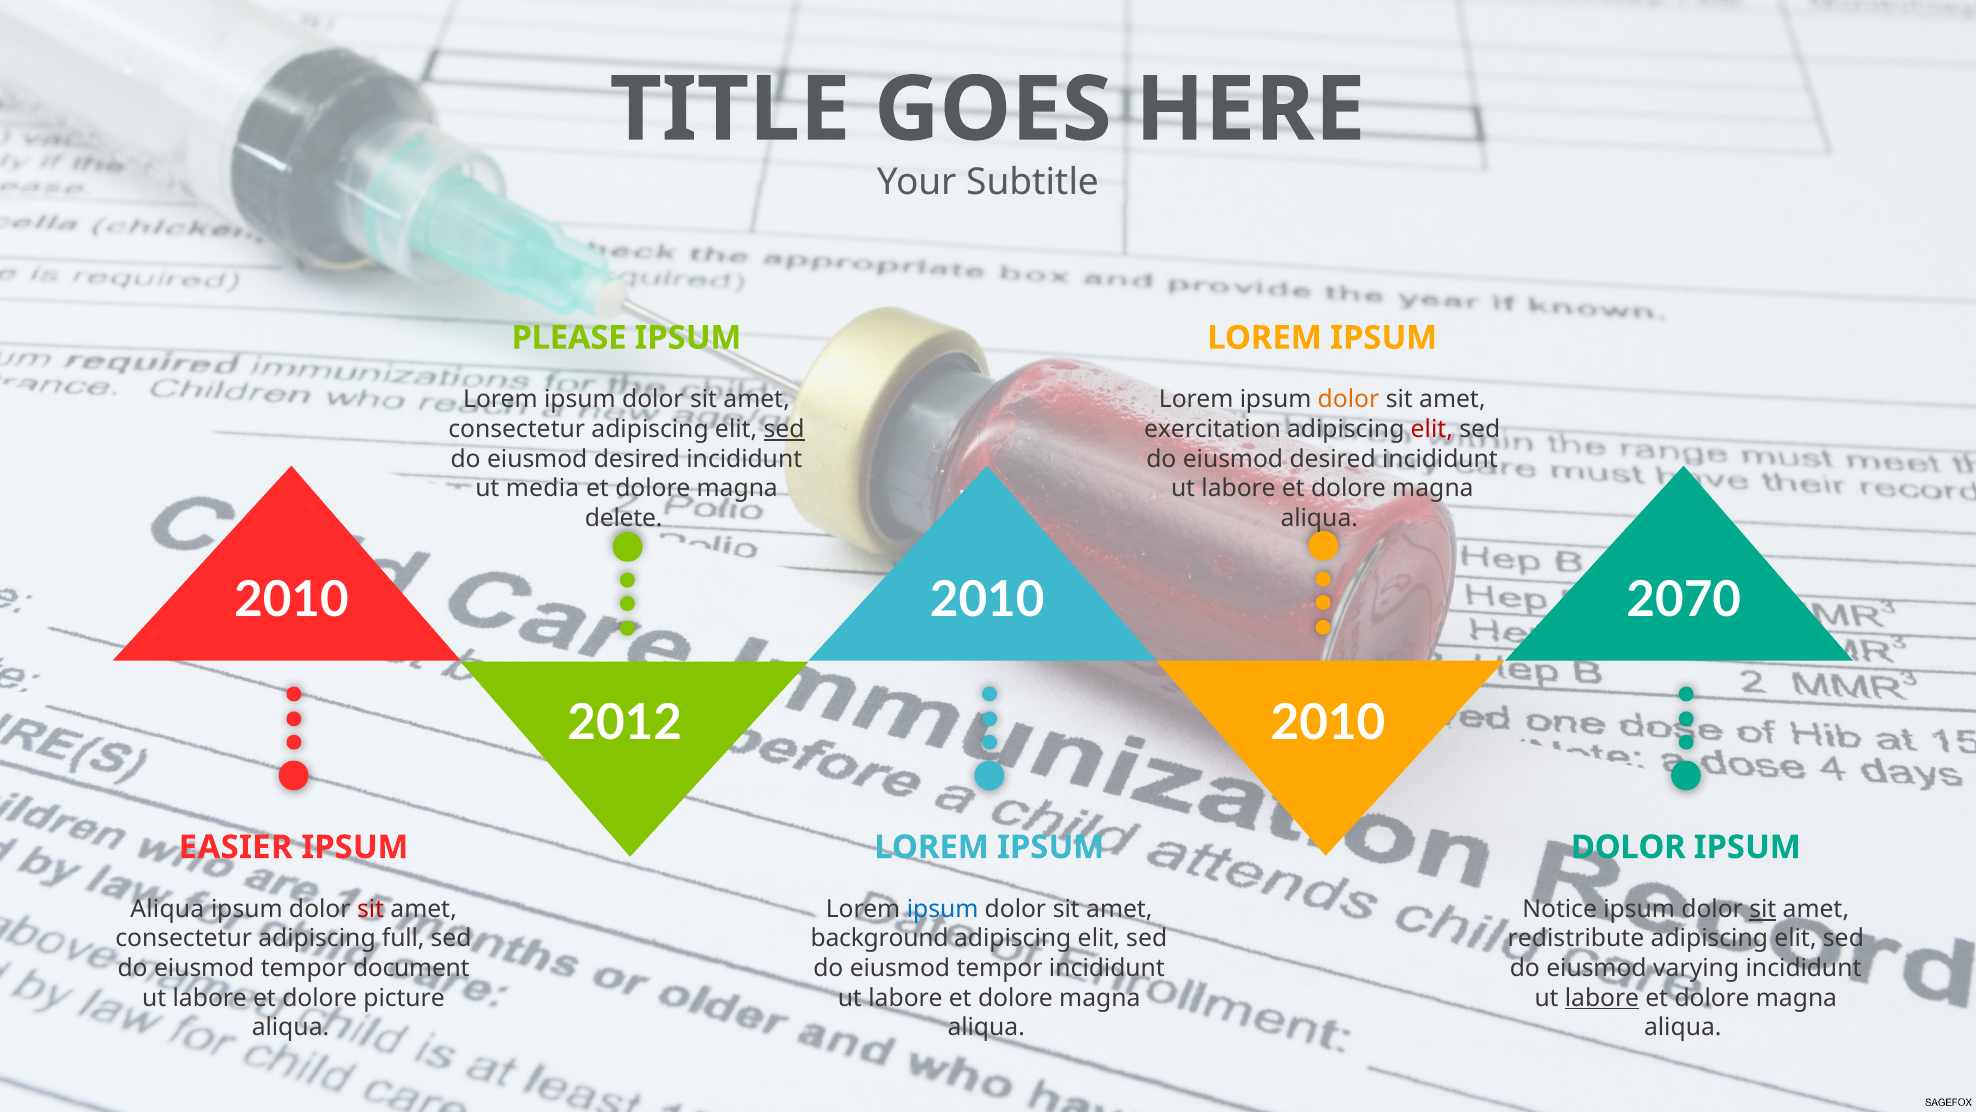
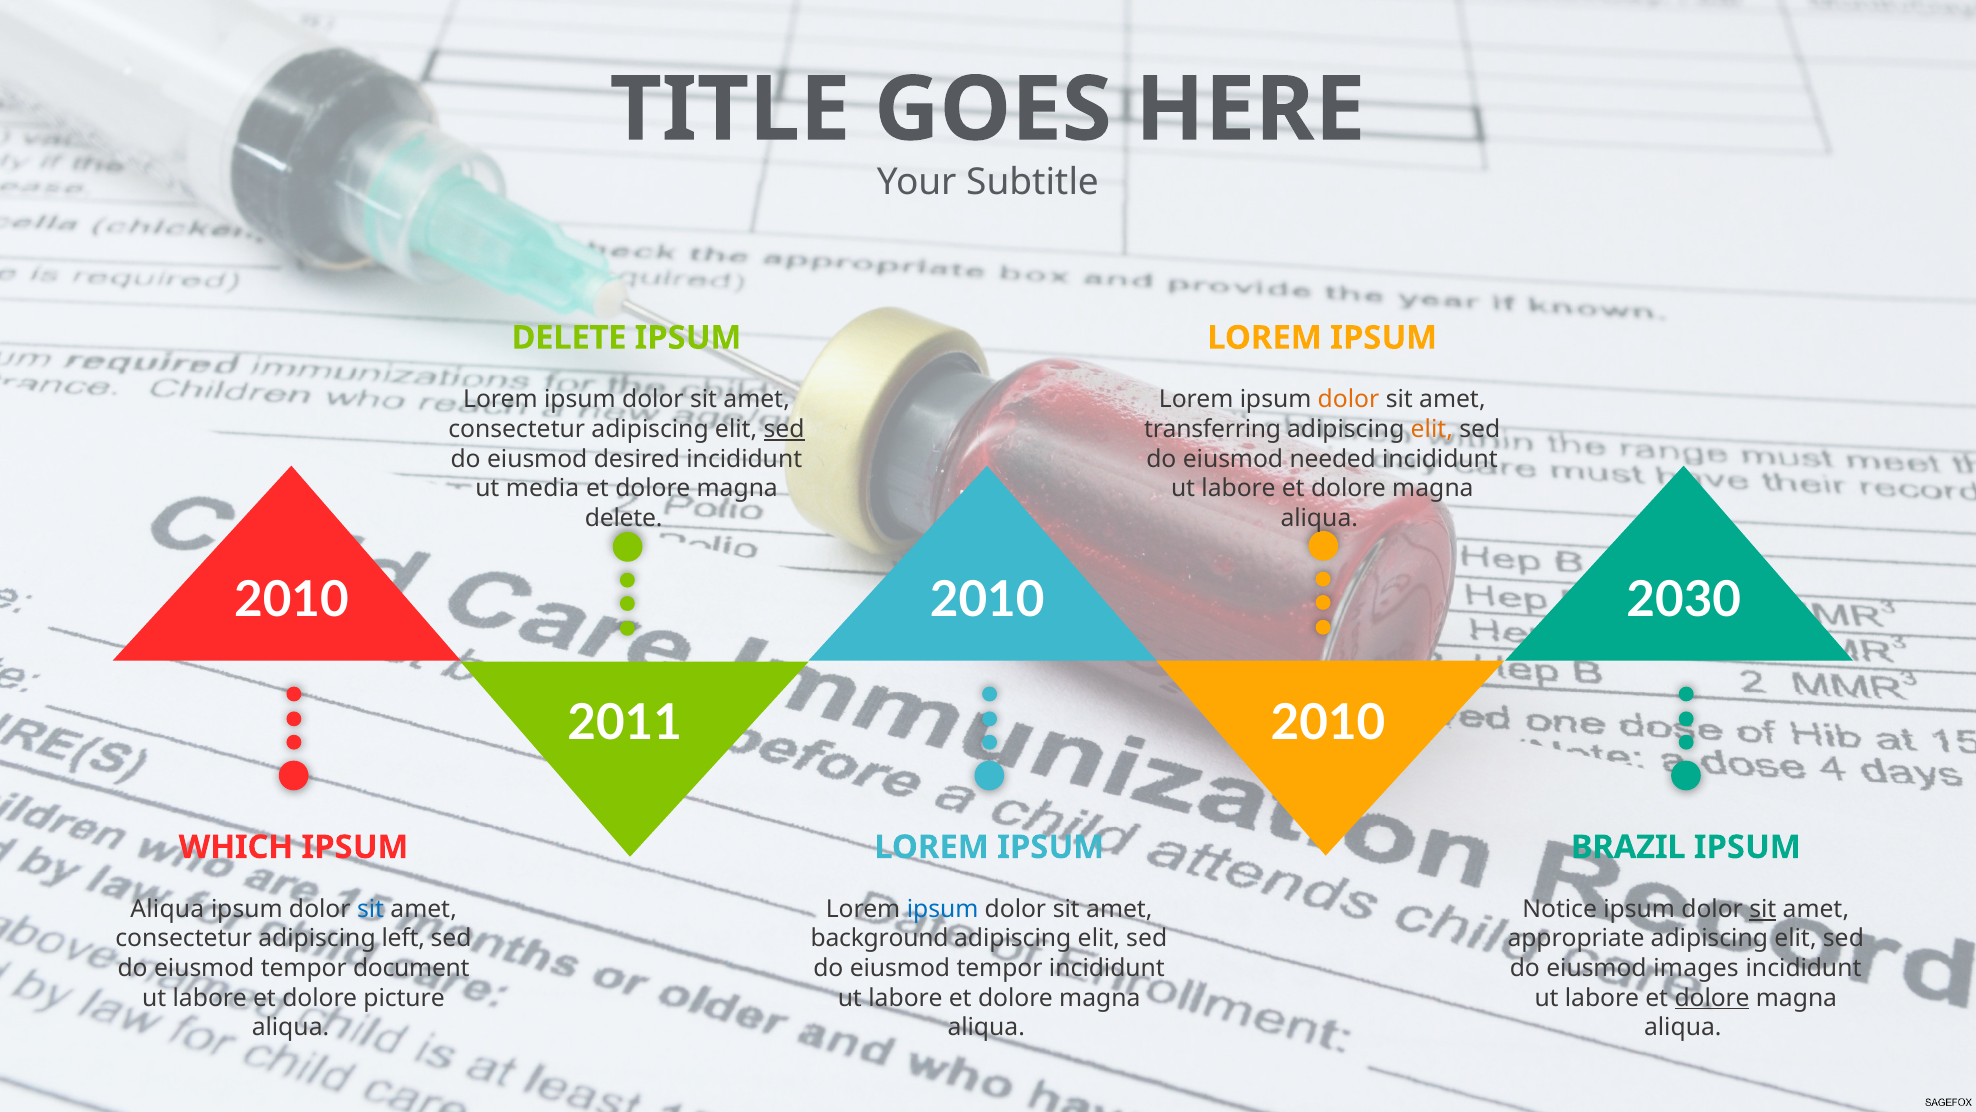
PLEASE: PLEASE -> DELETE (569, 338)
exercitation: exercitation -> transferring (1213, 429)
elit colour: red -> orange (1432, 429)
desired: desired -> needed (1333, 459)
2070: 2070 -> 2030 (1684, 600)
2012: 2012 -> 2011 (625, 723)
EASIER: EASIER -> WHICH (236, 847)
DOLOR: DOLOR -> BRAZIL (1628, 847)
sit colour: red -> blue (371, 909)
full: full -> left (403, 938)
redistribute: redistribute -> appropriate (1576, 938)
varying: varying -> images (1696, 968)
labore underline: present -> none (1602, 998)
dolore underline: none -> present (1712, 998)
